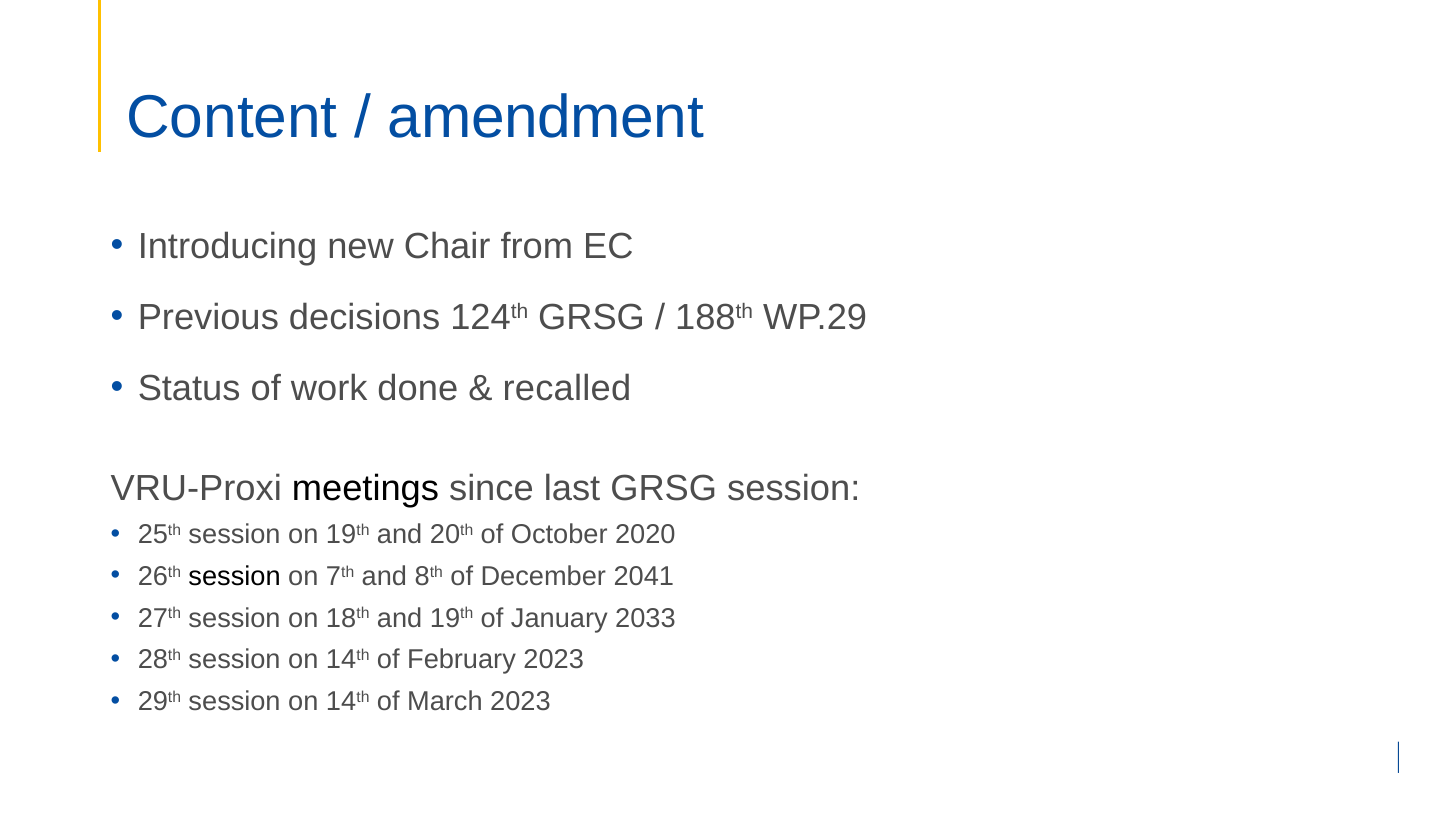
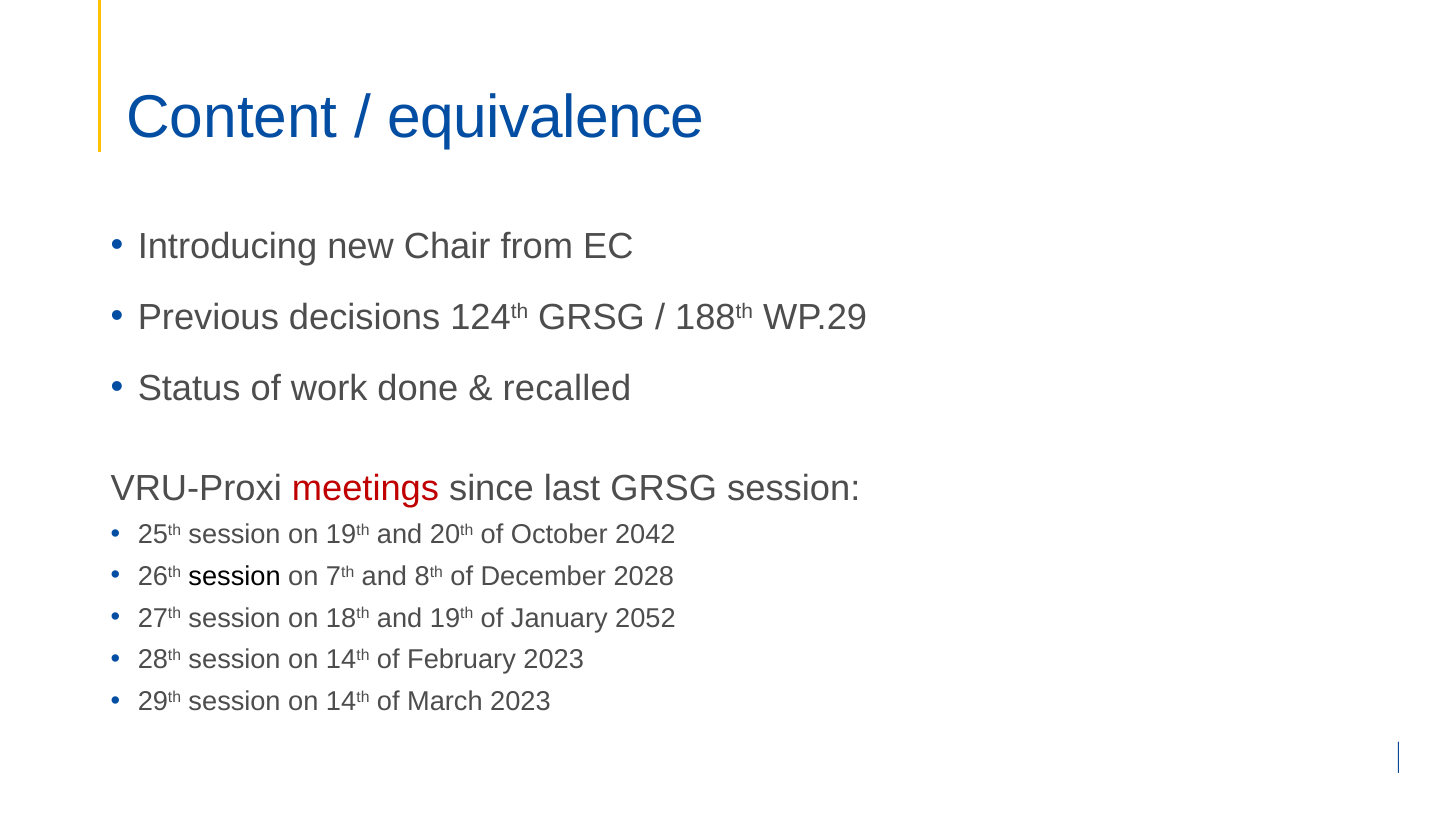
amendment: amendment -> equivalence (546, 117)
meetings colour: black -> red (365, 488)
2020: 2020 -> 2042 (645, 535)
2041: 2041 -> 2028 (644, 577)
2033: 2033 -> 2052 (645, 618)
